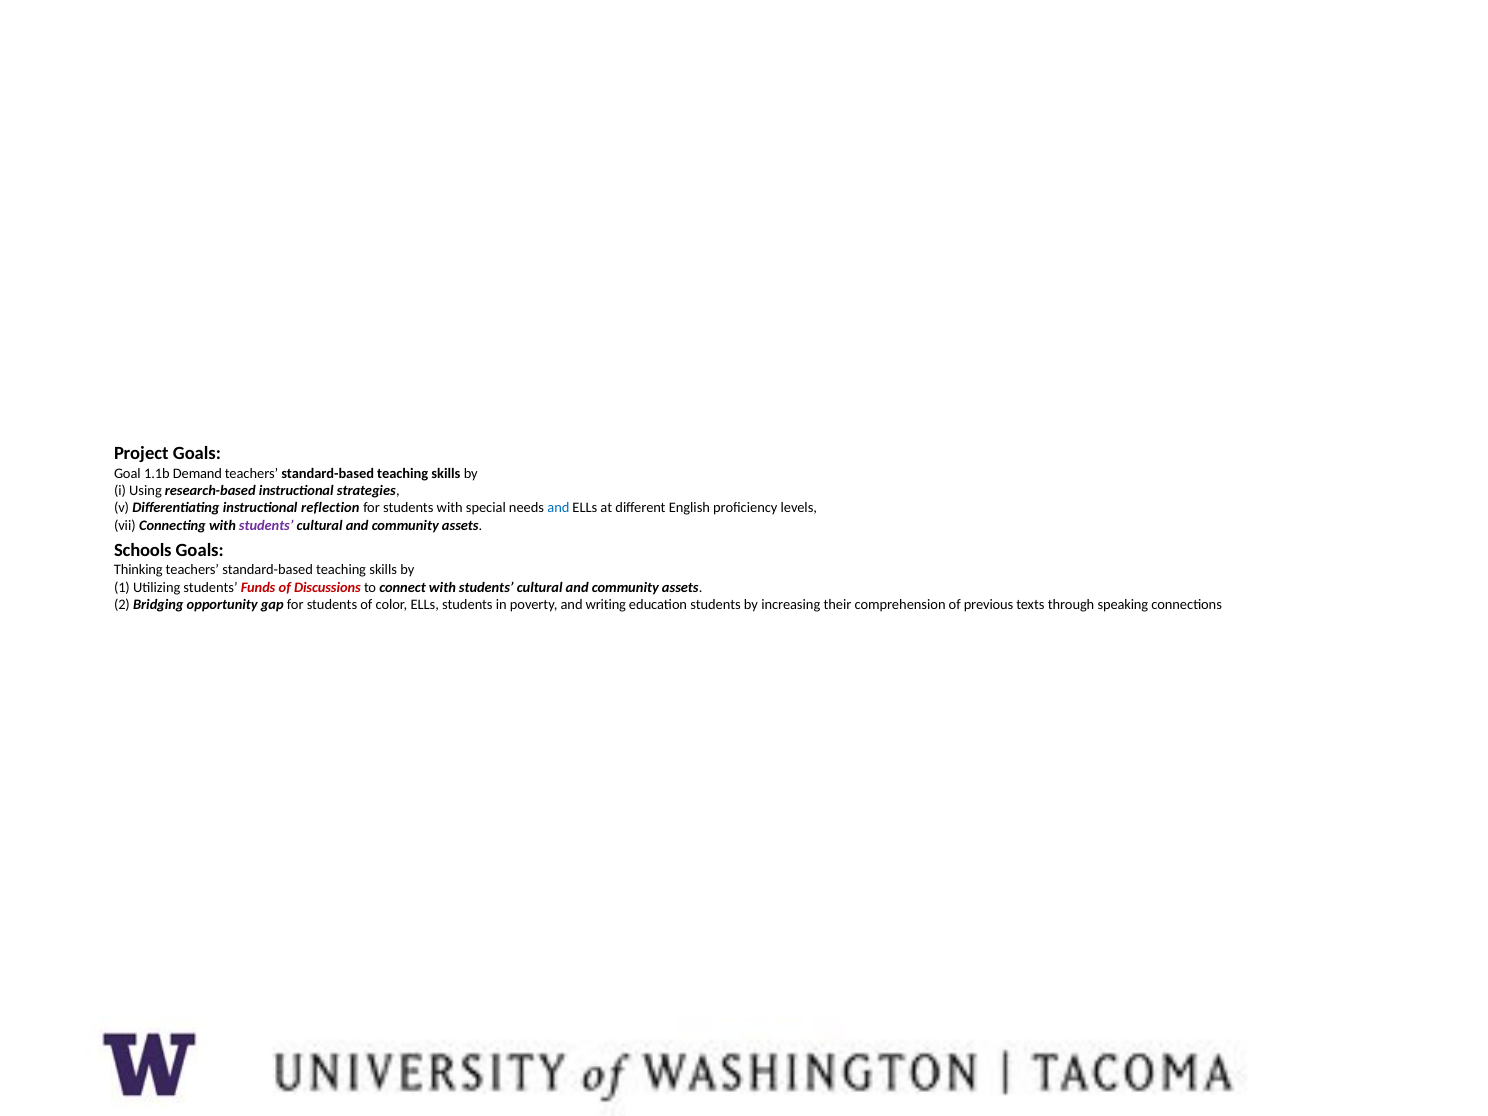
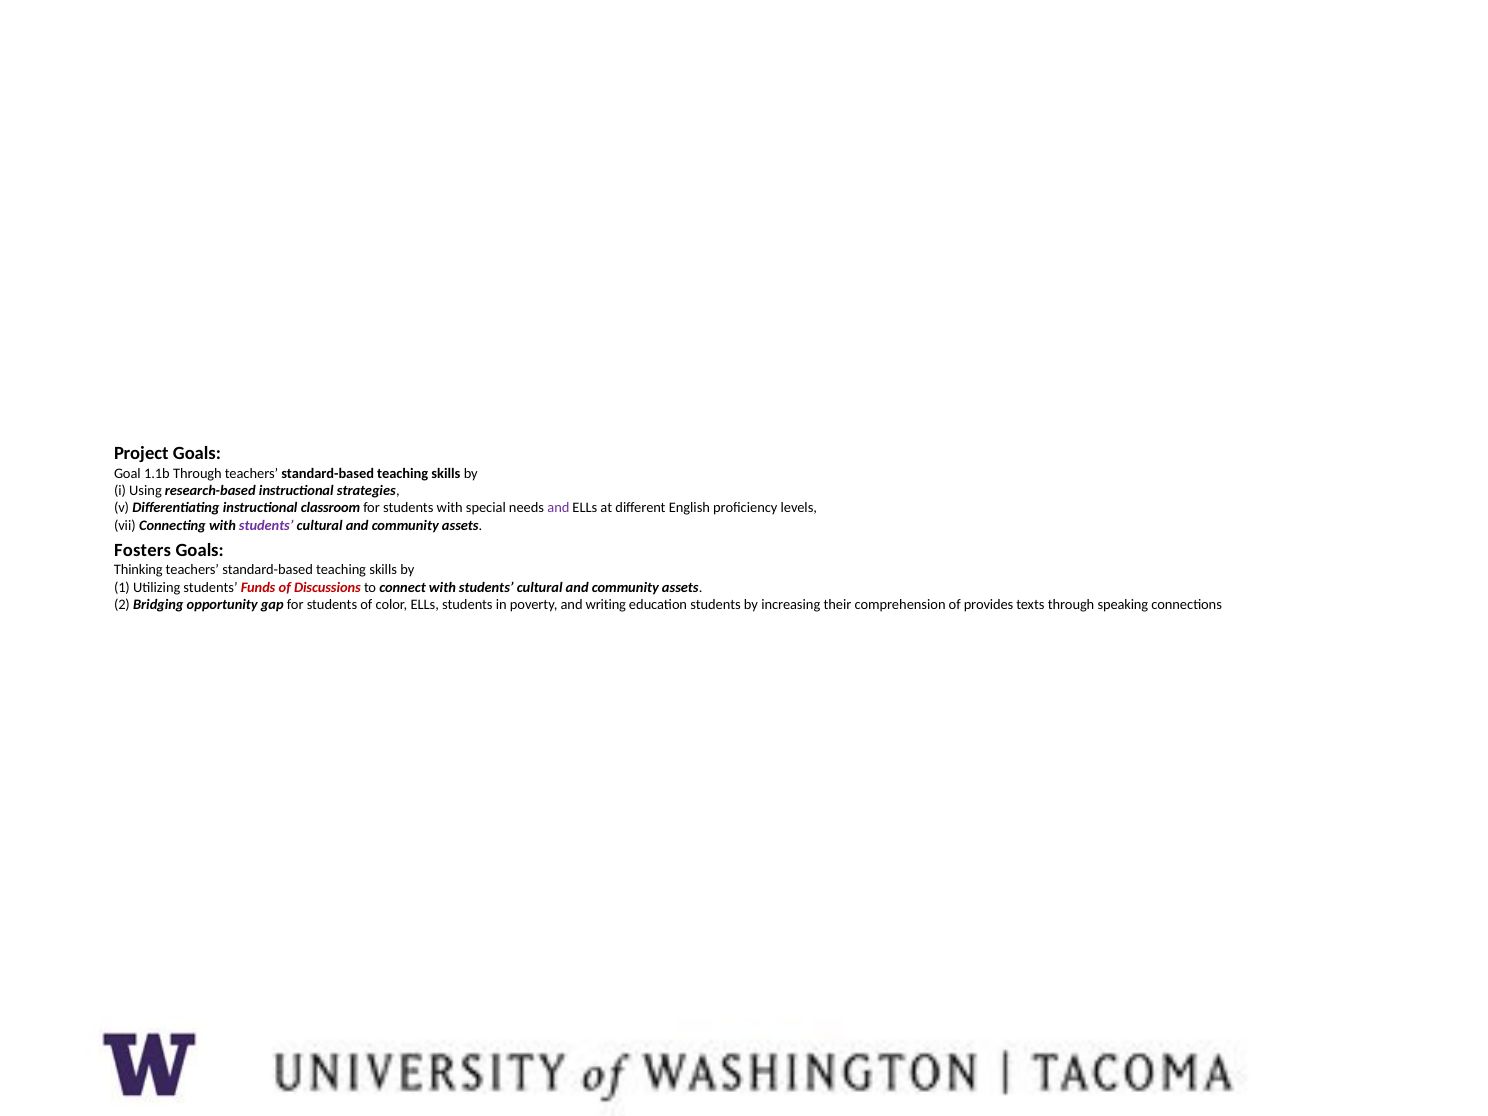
1.1b Demand: Demand -> Through (197, 473)
reflection: reflection -> classroom (330, 508)
and colour: blue -> purple (558, 508)
Schools: Schools -> Fosters (143, 551)
previous: previous -> provides (989, 605)
